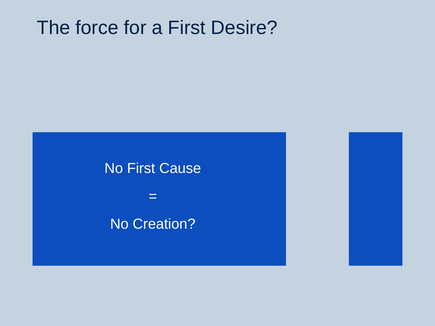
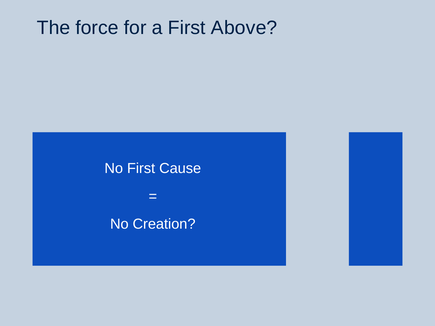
Desire: Desire -> Above (244, 28)
